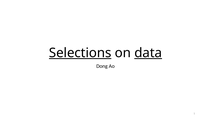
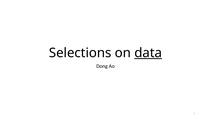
Selections underline: present -> none (80, 53)
